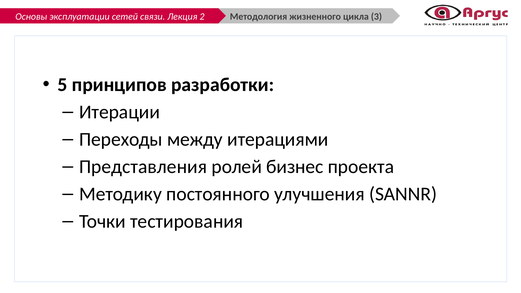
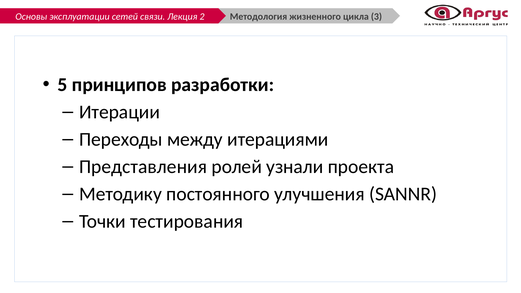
бизнес: бизнес -> узнали (295, 167)
